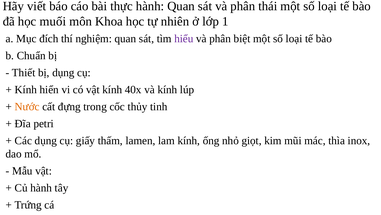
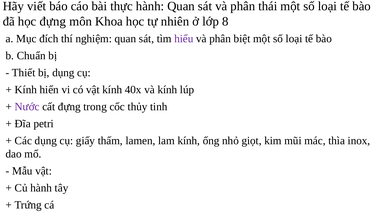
học muối: muối -> đựng (53, 21)
1: 1 -> 8 (225, 21)
Nước colour: orange -> purple (27, 106)
